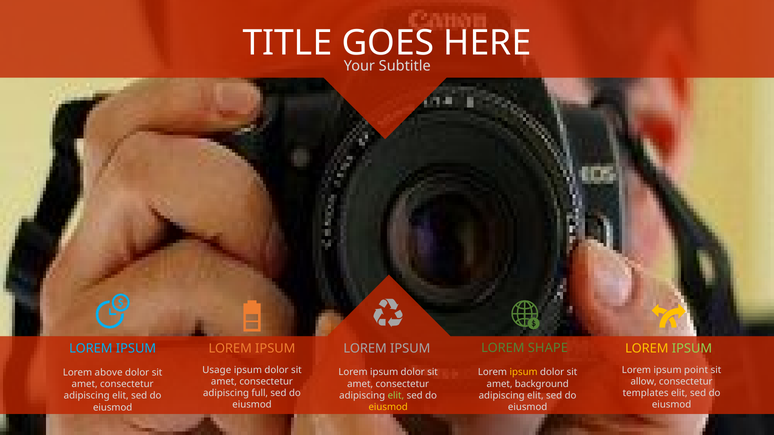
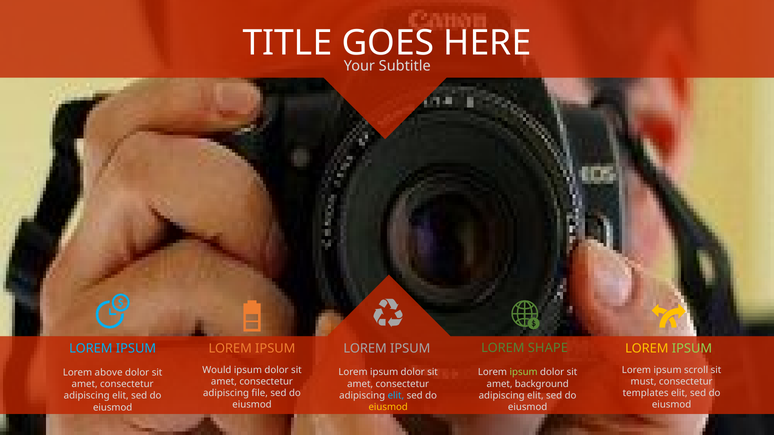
Usage: Usage -> Would (217, 370)
point: point -> scroll (696, 370)
ipsum colour: yellow -> light green (524, 373)
allow: allow -> must (644, 382)
full: full -> file (260, 394)
elit colour: light green -> light blue (396, 396)
